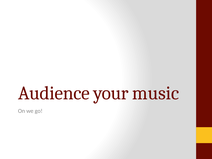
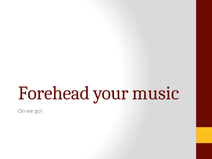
Audience: Audience -> Forehead (54, 93)
